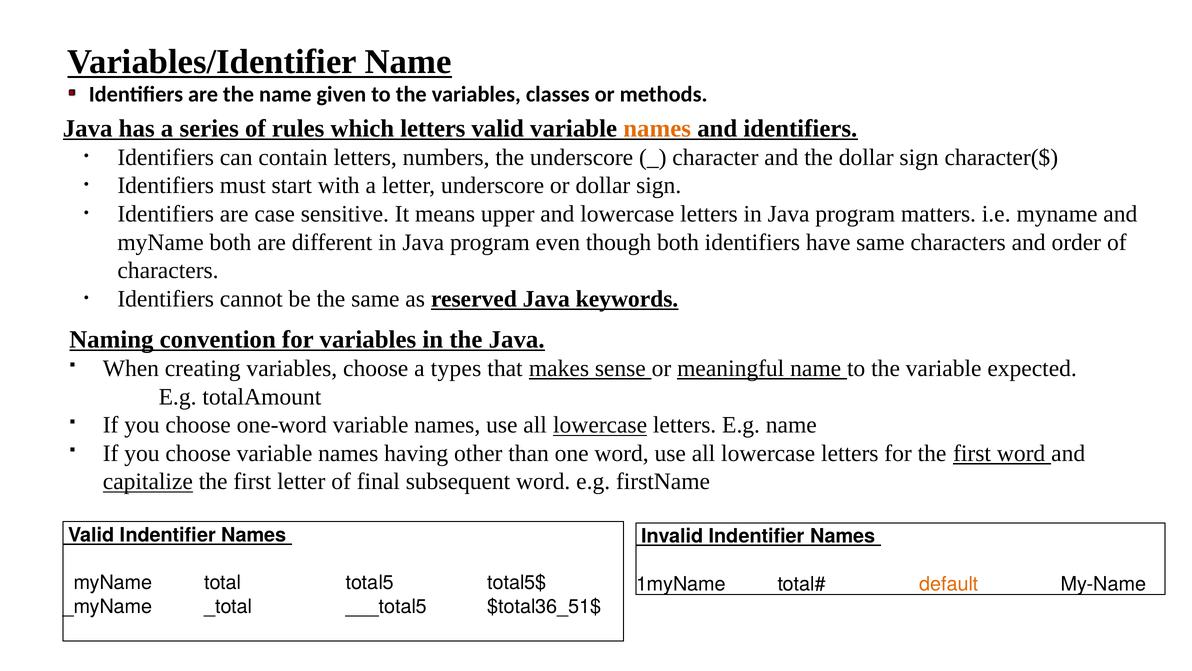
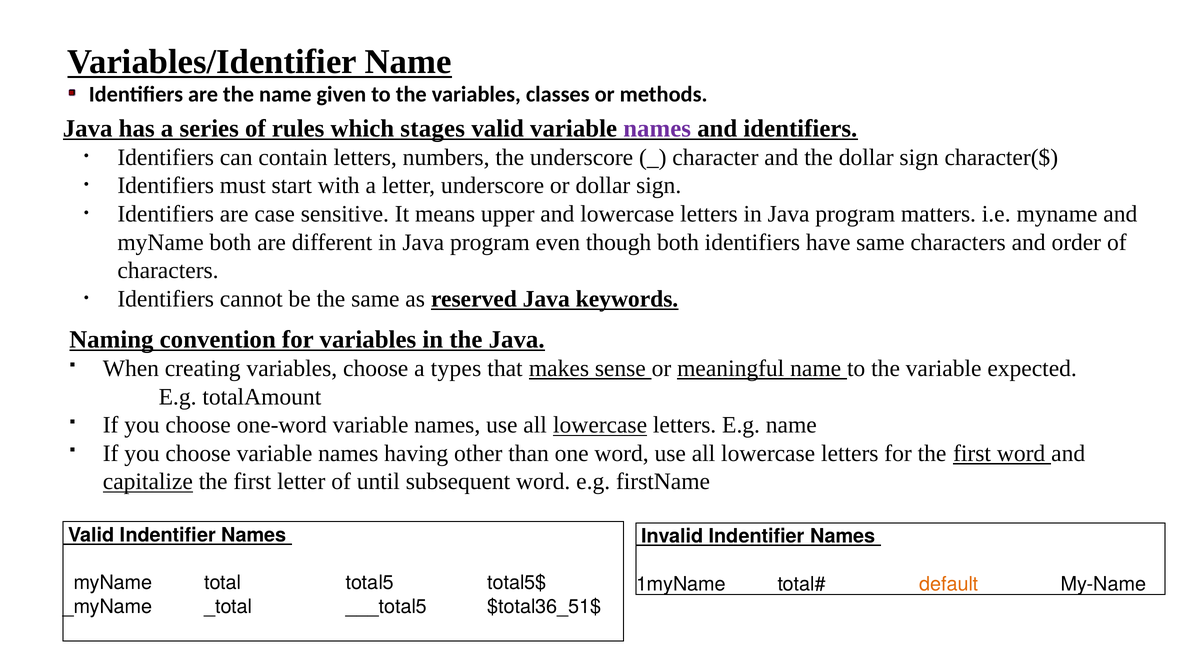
which letters: letters -> stages (433, 128)
names colour: orange -> purple (657, 128)
final: final -> until (378, 481)
